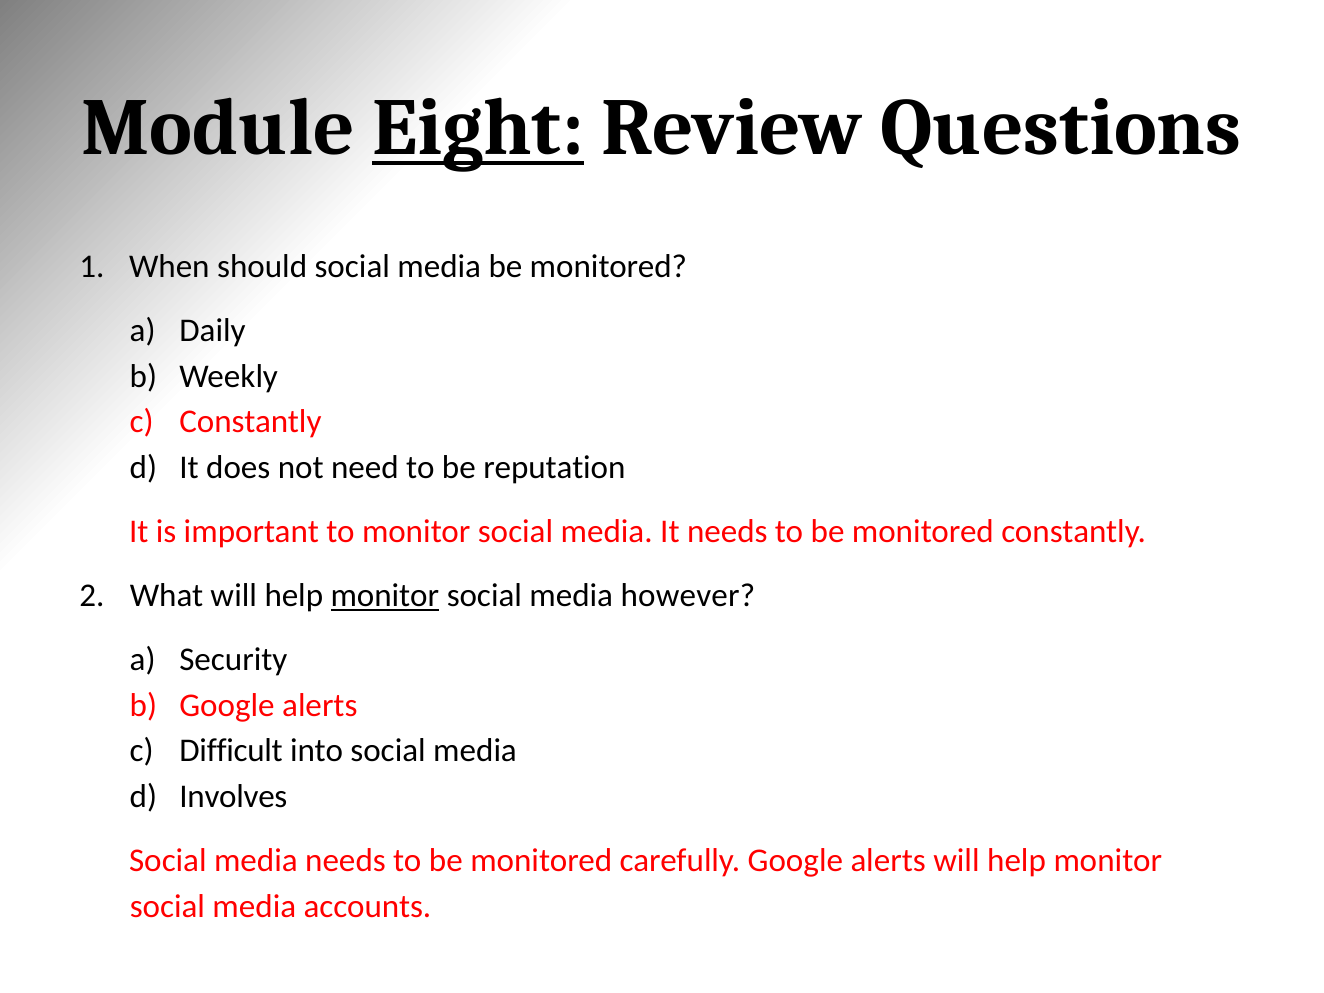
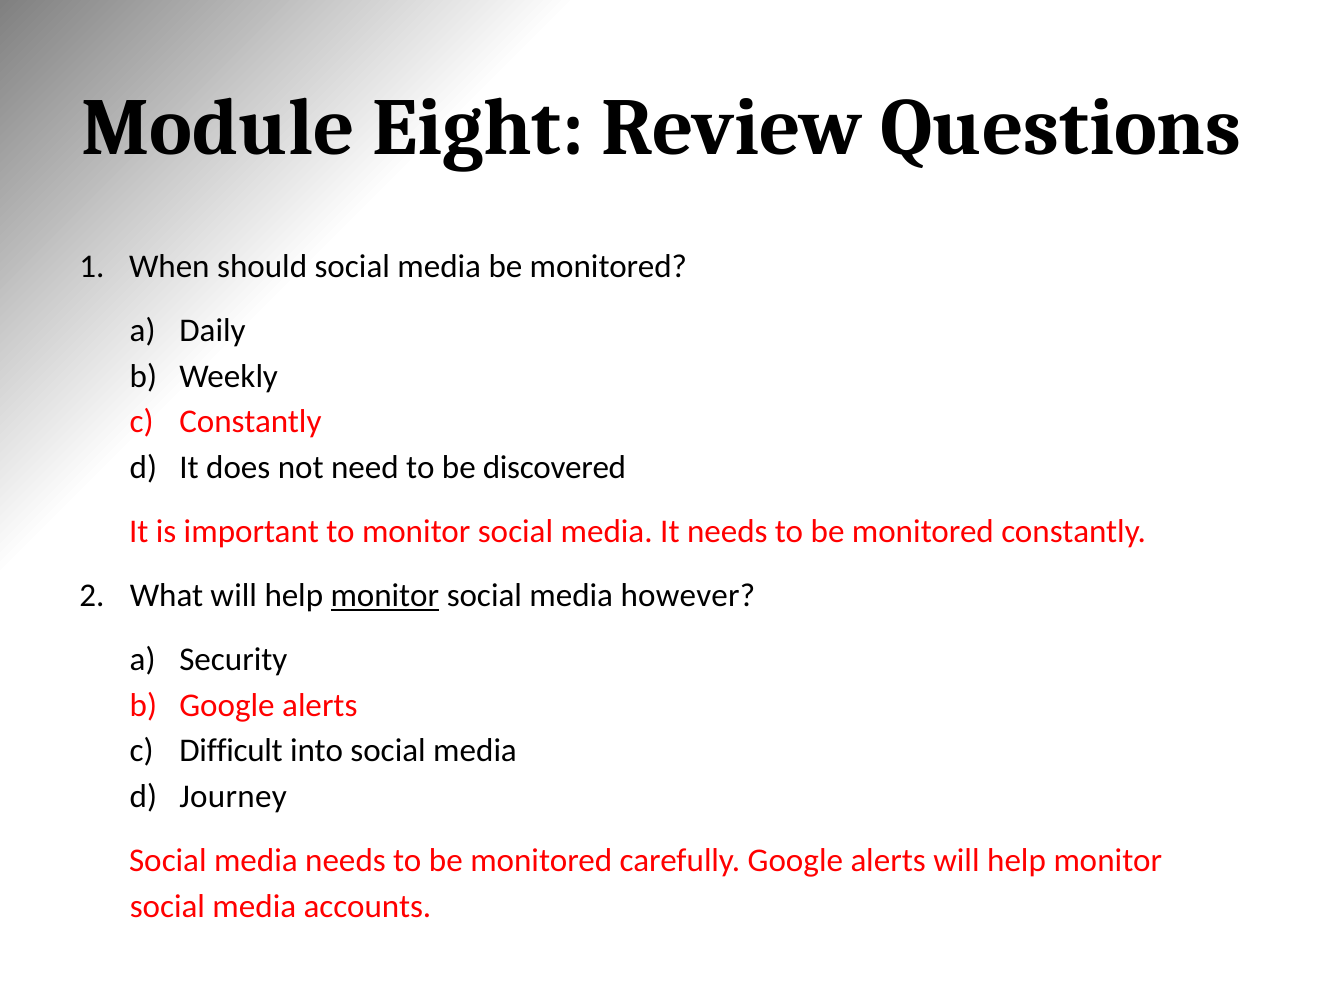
Eight underline: present -> none (478, 128)
reputation: reputation -> discovered (554, 467)
Involves: Involves -> Journey (233, 797)
